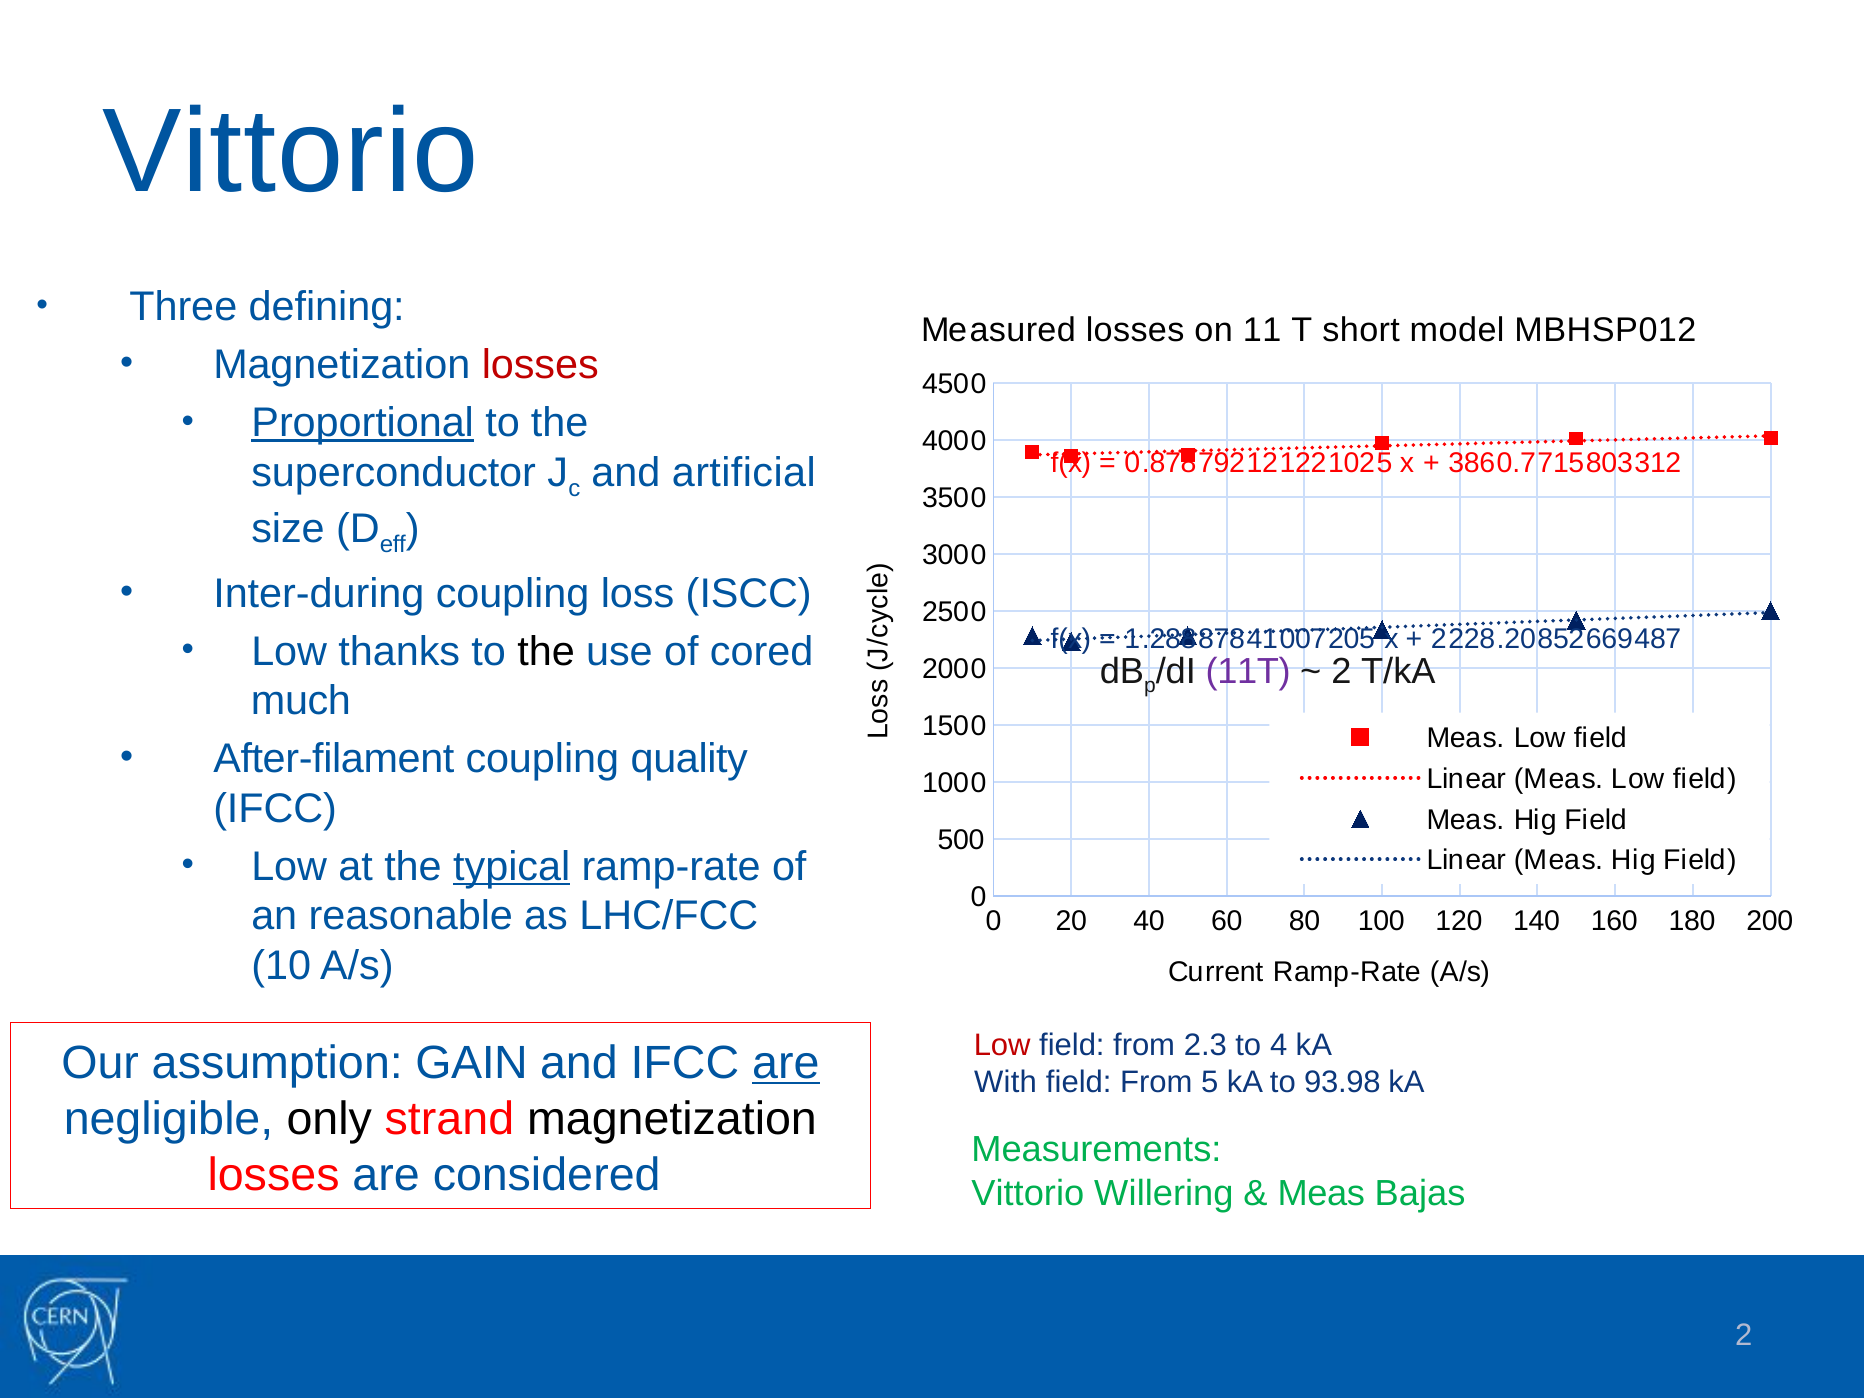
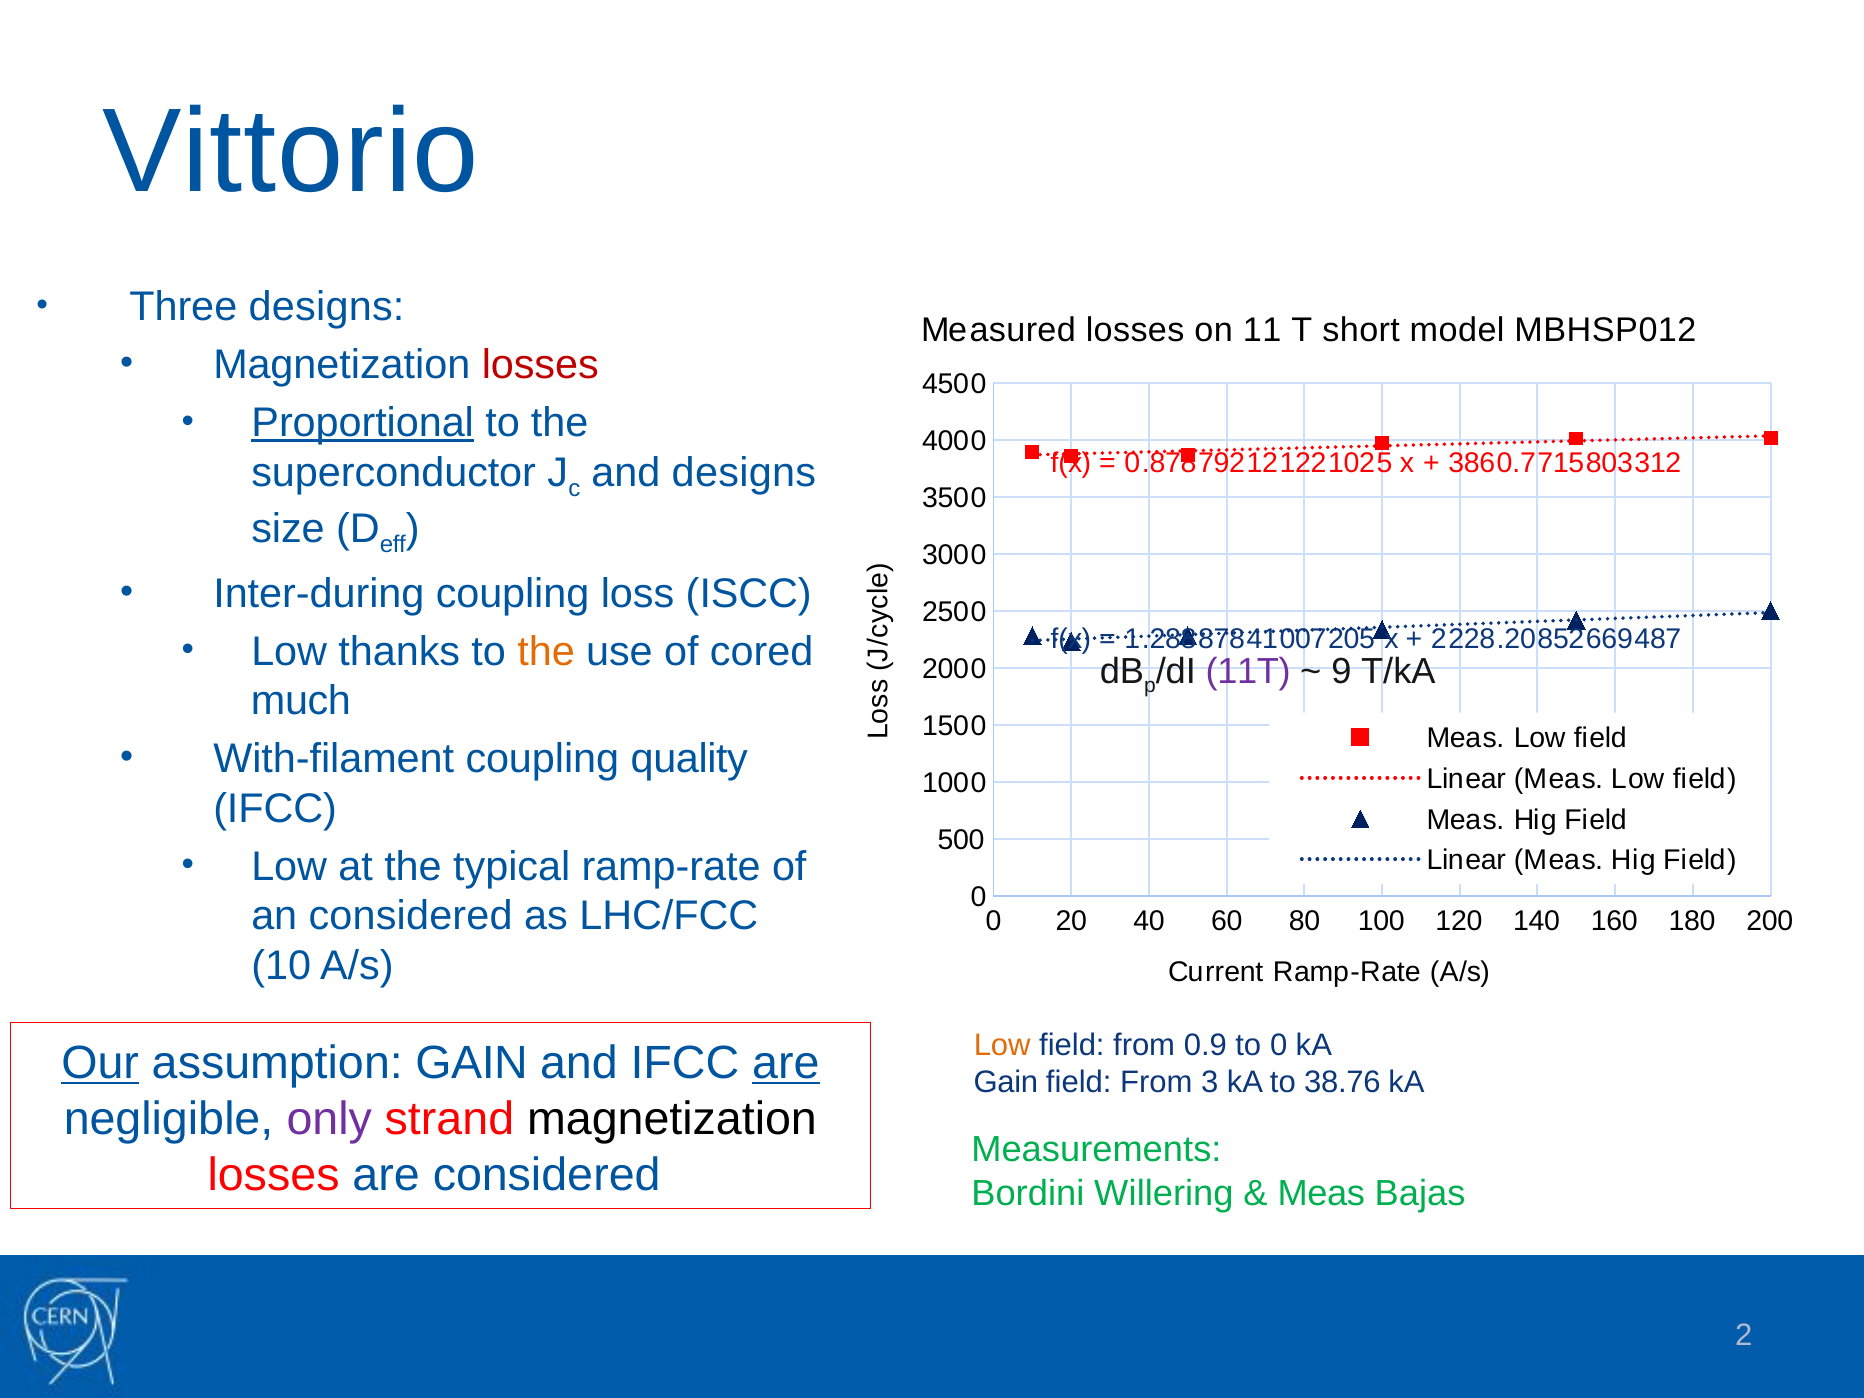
Three defining: defining -> designs (327, 307)
and artificial: artificial -> designs (744, 472)
the colour: black -> orange (546, 651)
2: 2 -> 9 (1341, 671)
After-filament: After-filament -> With-filament (334, 759)
typical underline: present -> none (512, 866)
an reasonable: reasonable -> considered (411, 916)
Low colour: red -> orange (1002, 1045)
2.3: 2.3 -> 0.9 (1205, 1045)
to 4: 4 -> 0 (1279, 1045)
Our underline: none -> present (100, 1063)
With: With -> Gain (1006, 1082)
5: 5 -> 3 (1210, 1082)
93.98: 93.98 -> 38.76 (1342, 1082)
only colour: black -> purple (329, 1119)
Vittorio: Vittorio -> Bordini (1028, 1194)
